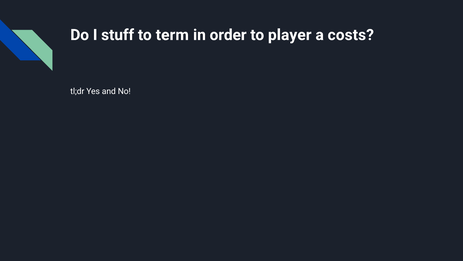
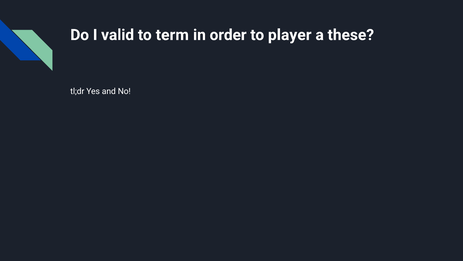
stuff: stuff -> valid (118, 35)
costs: costs -> these (351, 35)
